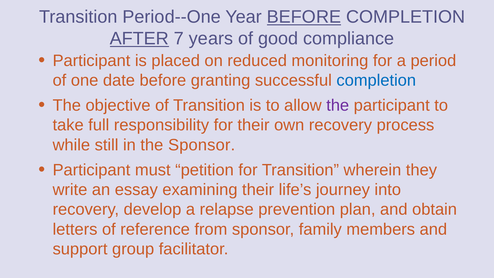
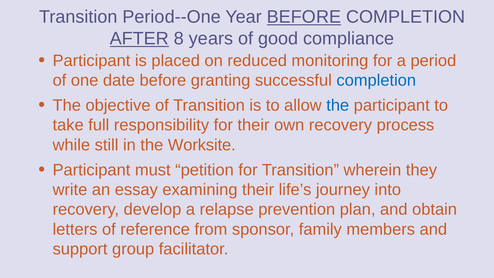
7: 7 -> 8 (179, 39)
the colour: purple -> blue (338, 105)
the Sponsor: Sponsor -> Worksite (202, 145)
